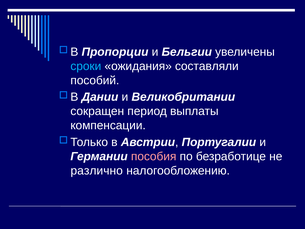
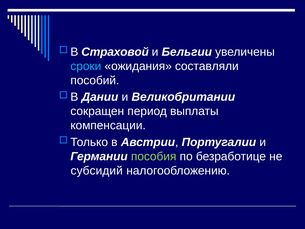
Пропорции: Пропорции -> Страховой (115, 52)
пособия colour: pink -> light green (154, 156)
различно: различно -> субсидий (97, 170)
